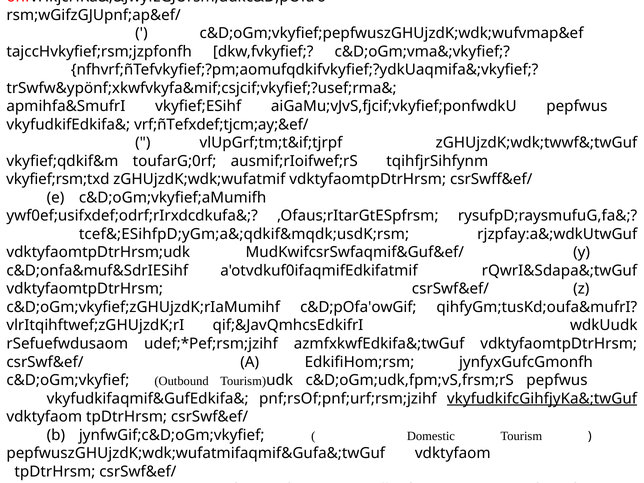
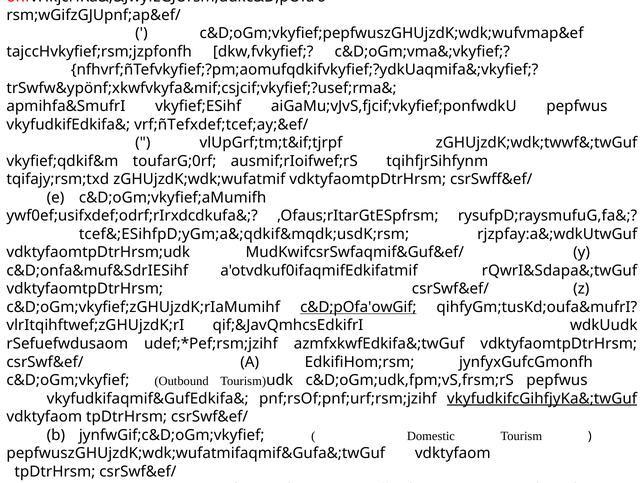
vrf;ñTefxdef;tjcm;ay;&ef/: vrf;ñTefxdef;tjcm;ay;&ef/ -> vrf;ñTefxdef;tcef;ay;&ef/ (221, 125)
vkyfief;rsm;txd: vkyfief;rsm;txd -> tqifajy;rsm;txd (58, 179)
c&D;pOfa'owGif underline: none -> present (358, 307)
